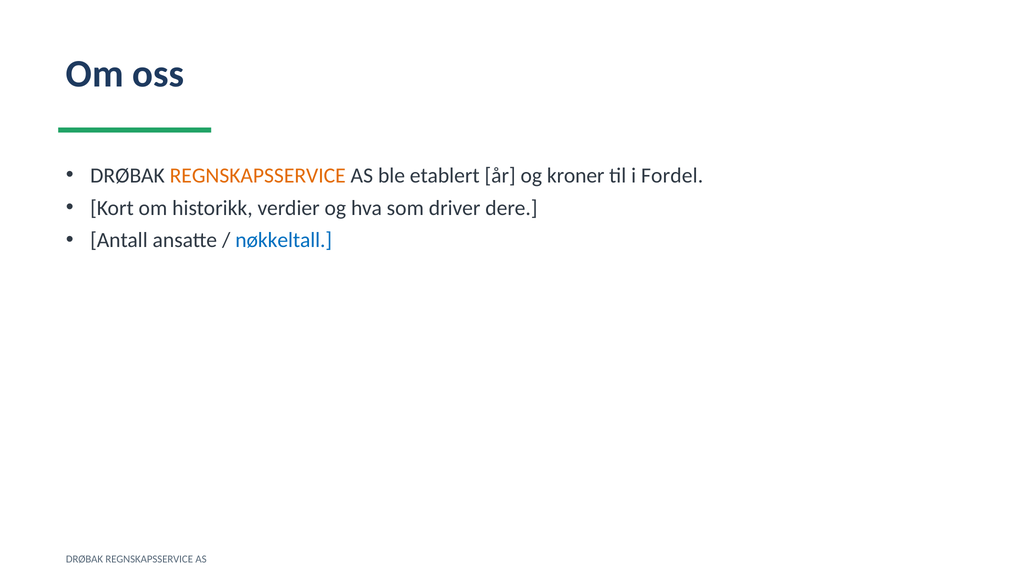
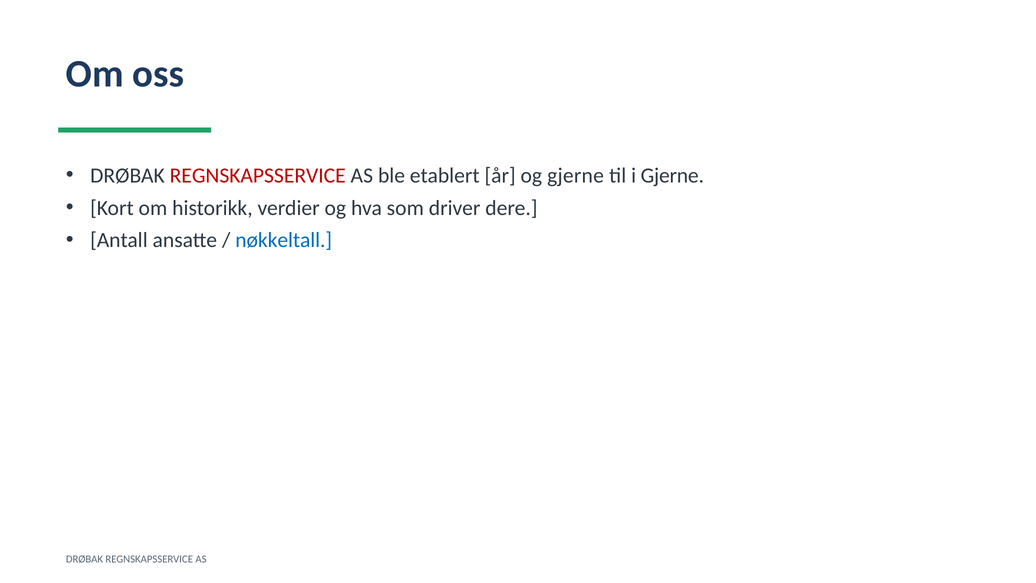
REGNSKAPSSERVICE colour: orange -> red (258, 175)
og kroner: kroner -> gjerne (576, 175)
i Fordel: Fordel -> Gjerne (672, 175)
